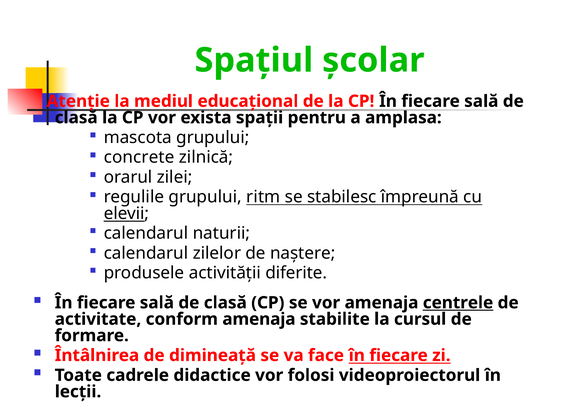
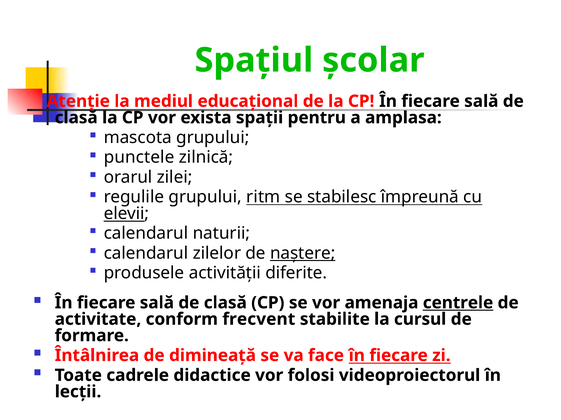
concrete: concrete -> punctele (139, 158)
naștere underline: none -> present (303, 254)
conform amenaja: amenaja -> frecvent (259, 320)
